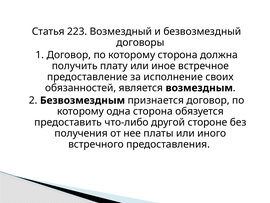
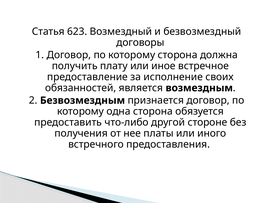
223: 223 -> 623 (77, 31)
